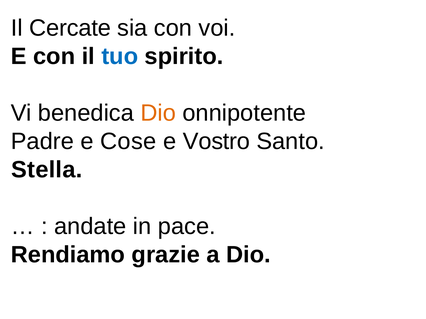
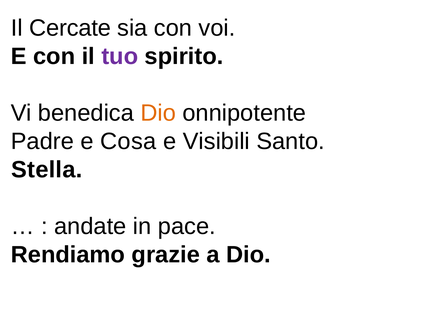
tuo colour: blue -> purple (120, 56)
Cose: Cose -> Cosa (128, 142)
Vostro: Vostro -> Visibili (216, 142)
